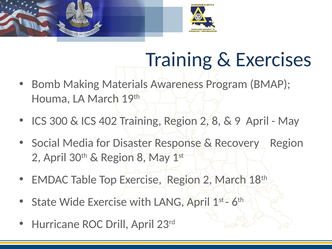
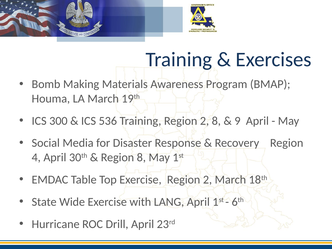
402: 402 -> 536 (108, 121)
2: 2 -> 4 (36, 157)
